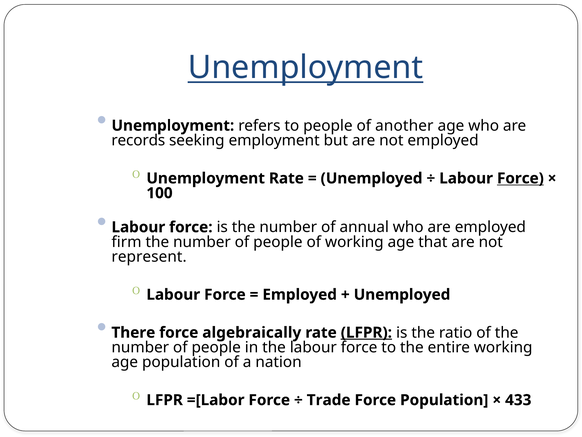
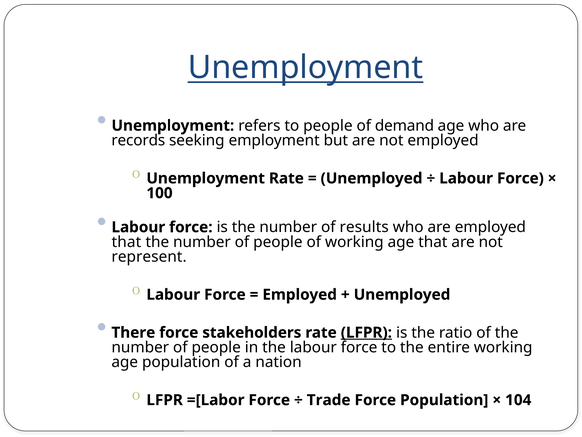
another: another -> demand (404, 125)
Force underline: present -> none (520, 178)
annual: annual -> results (364, 227)
firm: firm -> that (126, 242)
algebraically: algebraically -> stakeholders (252, 332)
433: 433 -> 104 (518, 400)
